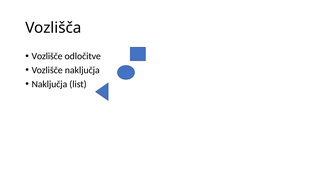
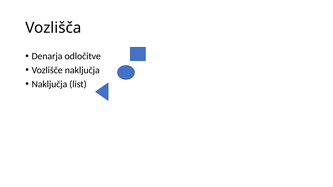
Vozlišče: Vozlišče -> Denarja (47, 56)
